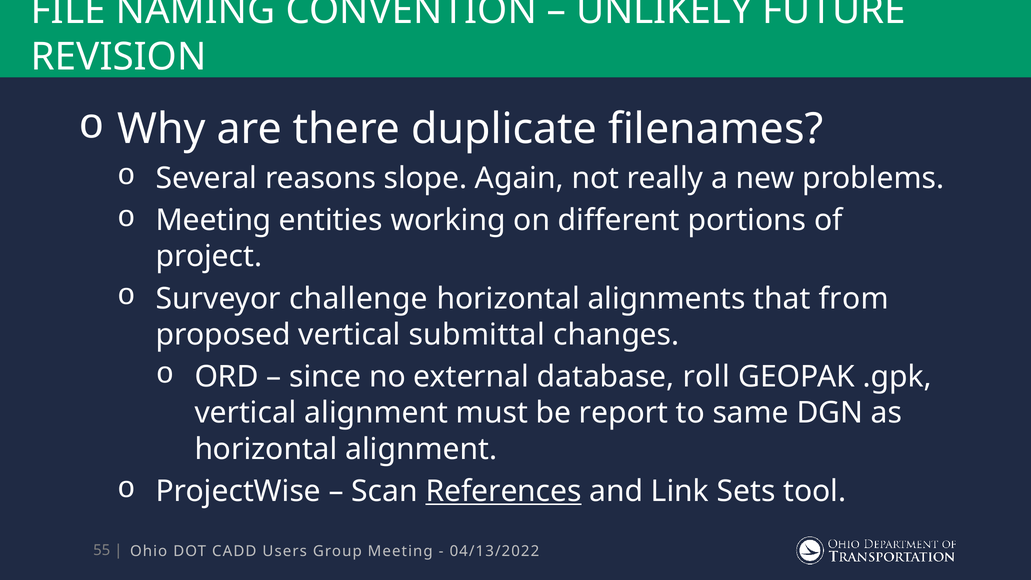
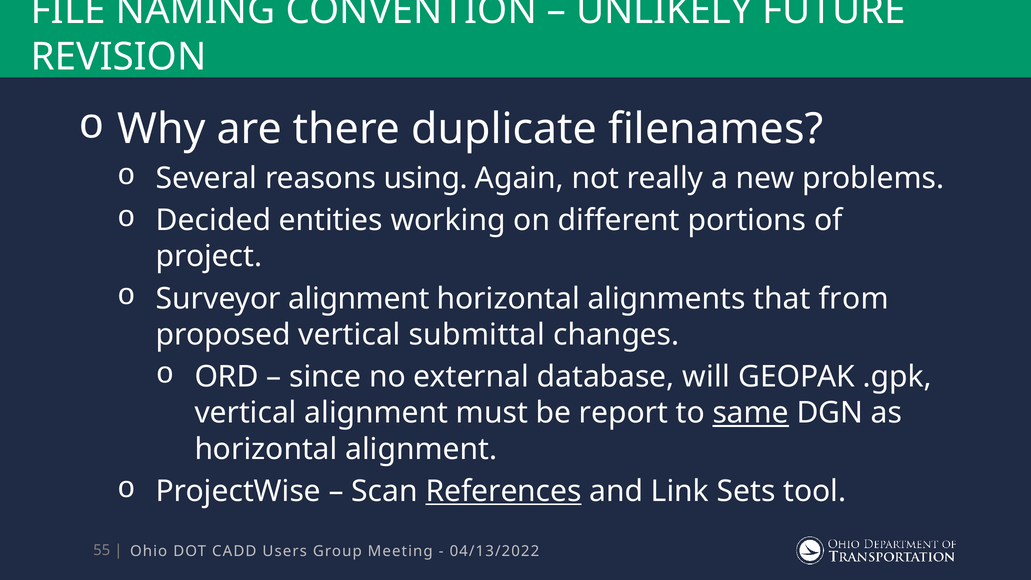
slope: slope -> using (426, 178)
Meeting: Meeting -> Decided (214, 220)
Surveyor challenge: challenge -> alignment (359, 299)
roll: roll -> will (706, 377)
same underline: none -> present (751, 413)
